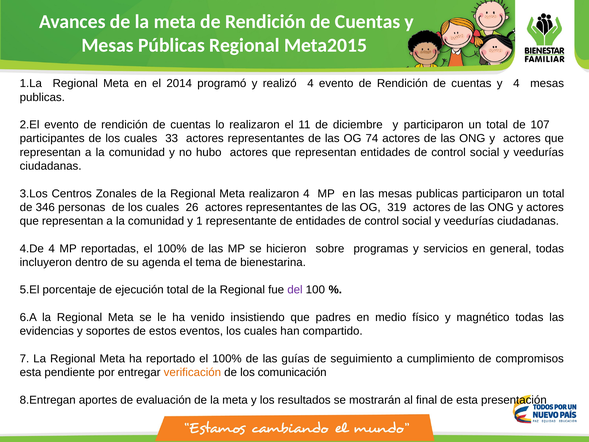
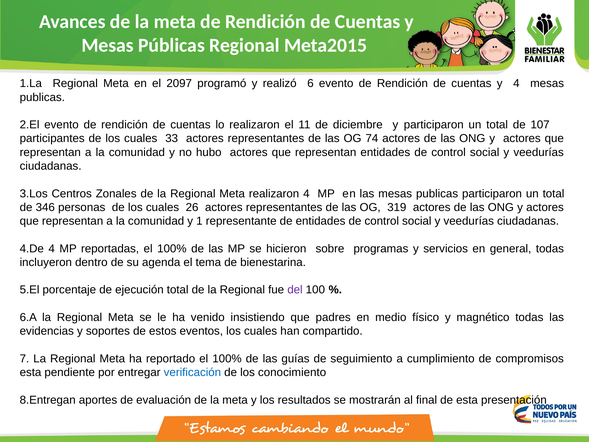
2014: 2014 -> 2097 (179, 83)
realizó 4: 4 -> 6 (311, 83)
verificación colour: orange -> blue (192, 372)
comunicación: comunicación -> conocimiento (292, 372)
